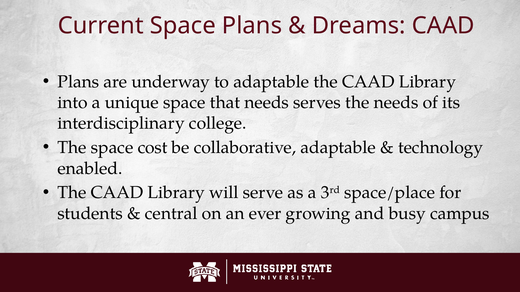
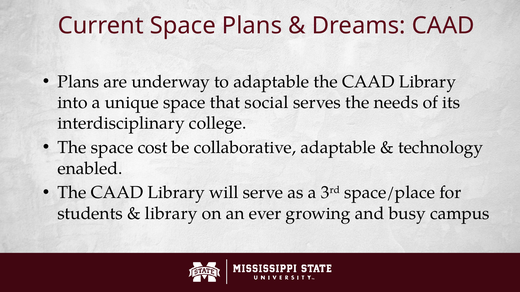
that needs: needs -> social (267, 103)
central: central -> library (171, 214)
